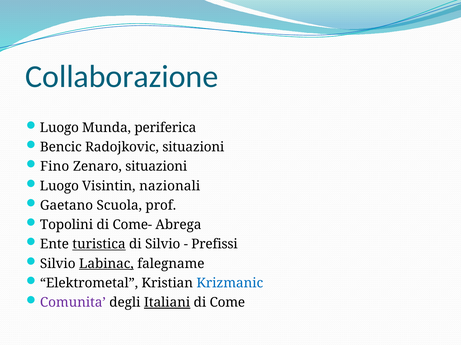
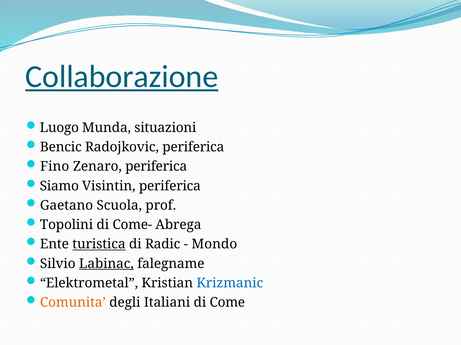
Collaborazione underline: none -> present (122, 77)
periferica: periferica -> situazioni (165, 128)
Radojkovic situazioni: situazioni -> periferica (193, 147)
Zenaro situazioni: situazioni -> periferica (156, 167)
Luogo: Luogo -> Siamo (59, 186)
Visintin nazionali: nazionali -> periferica (170, 186)
di Silvio: Silvio -> Radic (163, 245)
Prefissi: Prefissi -> Mondo (214, 245)
Comunita colour: purple -> orange (73, 303)
Italiani underline: present -> none (167, 303)
